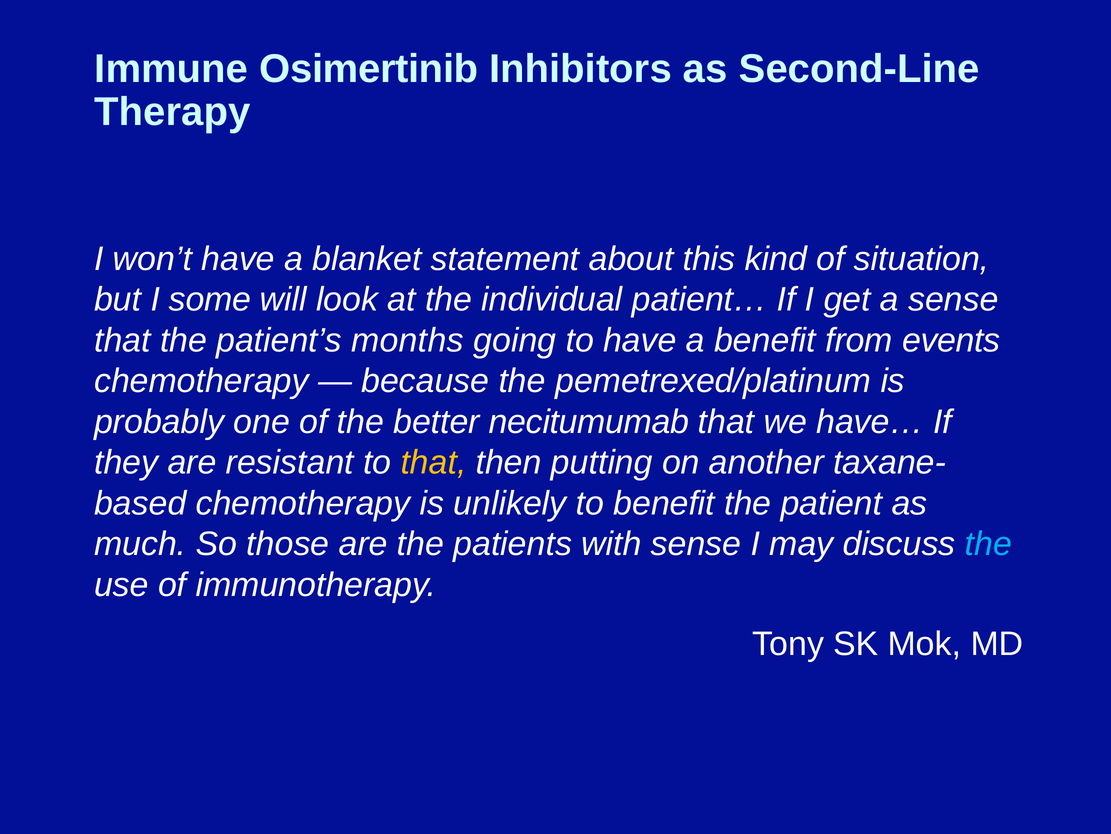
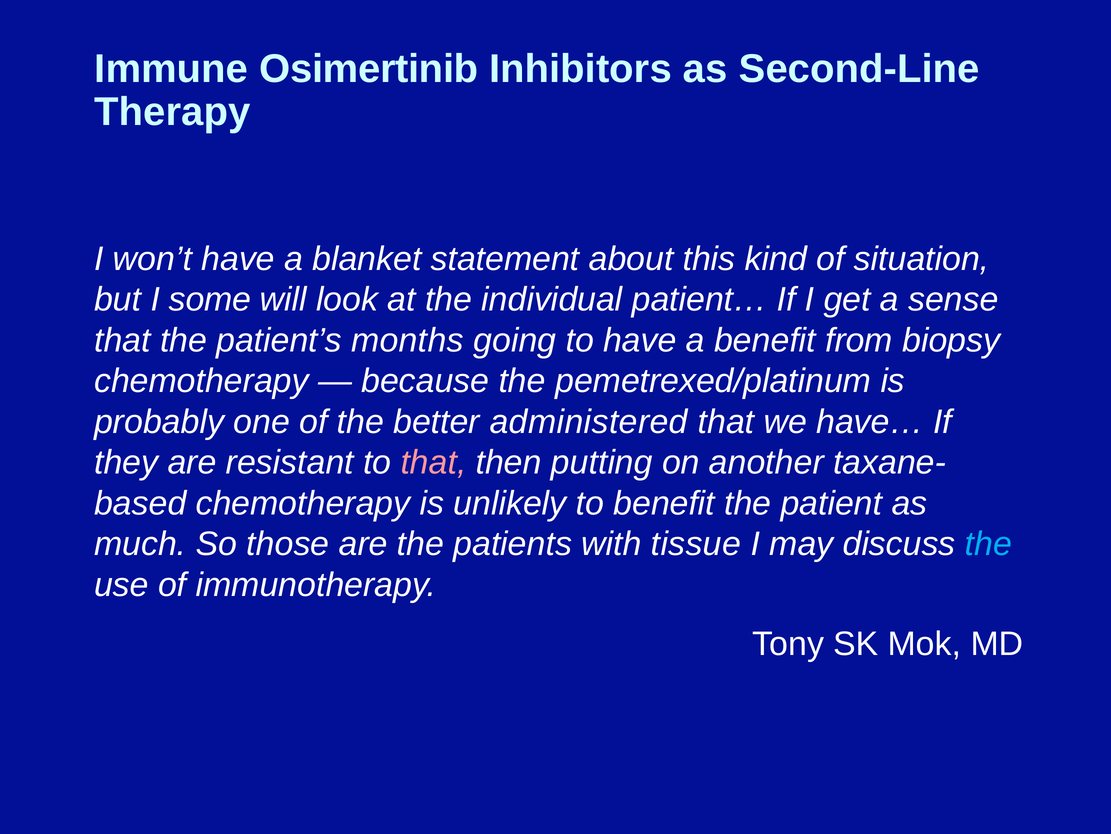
events: events -> biopsy (951, 340)
necitumumab: necitumumab -> administered (589, 422)
that colour: yellow -> pink (434, 462)
with sense: sense -> tissue (696, 544)
